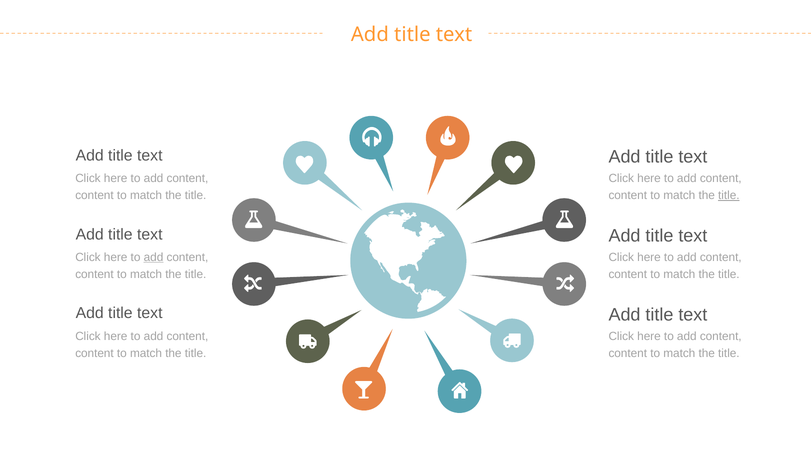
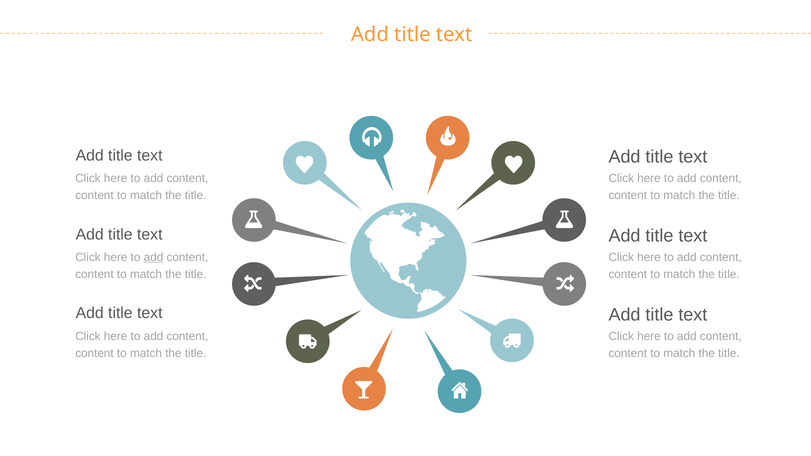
title underline: present -> none (729, 195)
